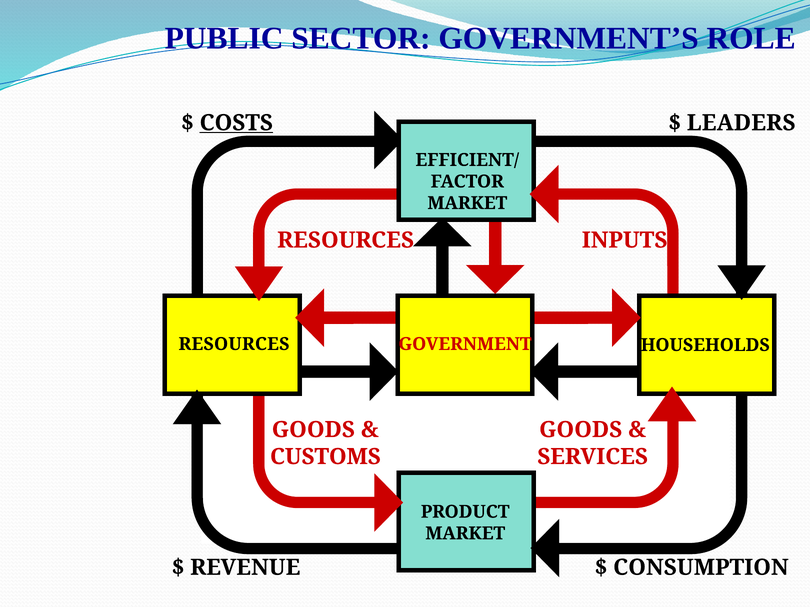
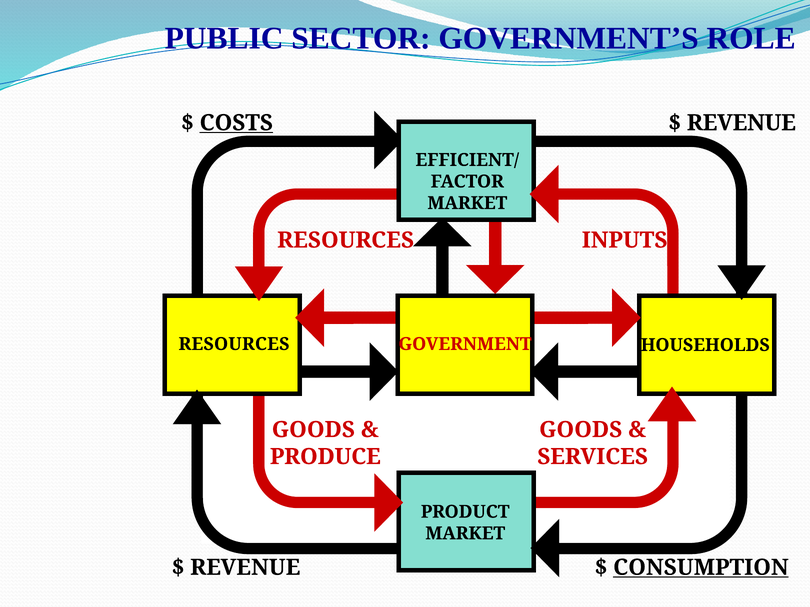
LEADERS: LEADERS -> REVENUE (741, 123)
CUSTOMS: CUSTOMS -> PRODUCE (325, 457)
CONSUMPTION underline: none -> present (701, 568)
